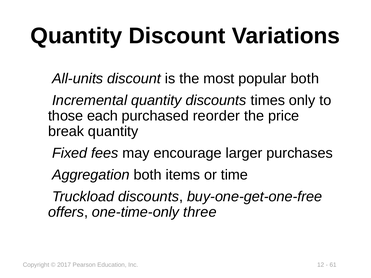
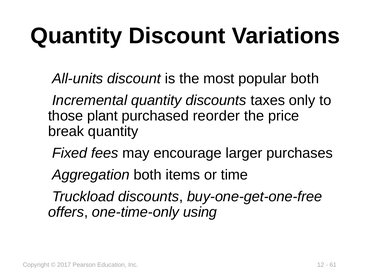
times: times -> taxes (268, 100)
each: each -> plant (102, 116)
three: three -> using (200, 212)
